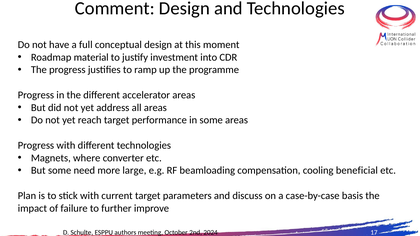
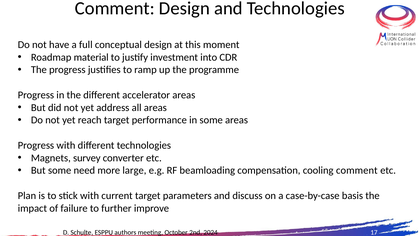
where: where -> survey (87, 158)
cooling beneficial: beneficial -> comment (357, 171)
